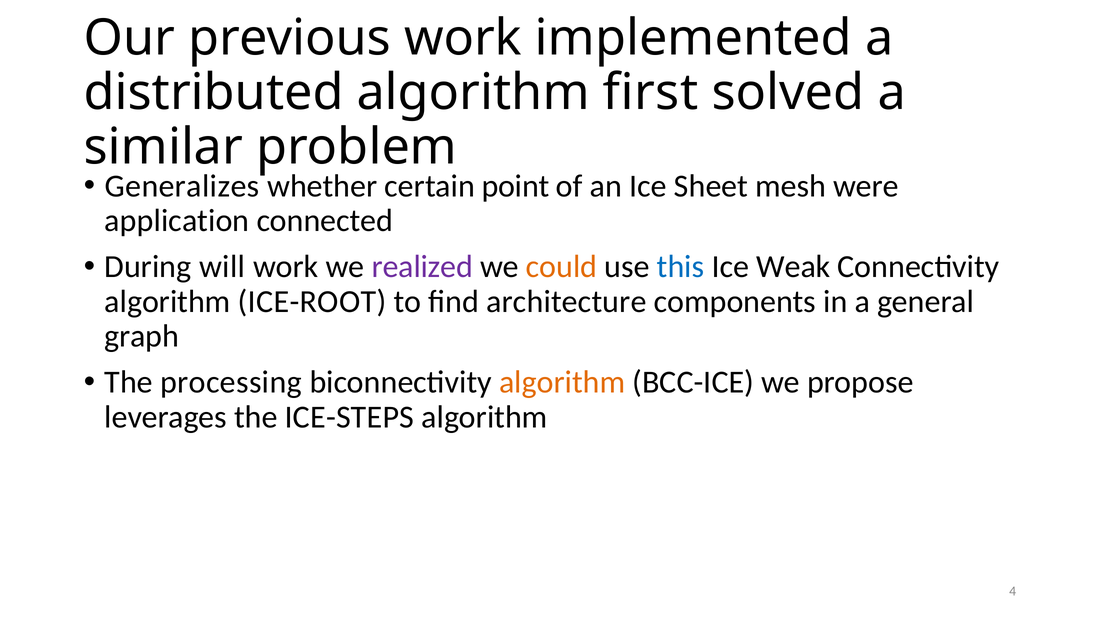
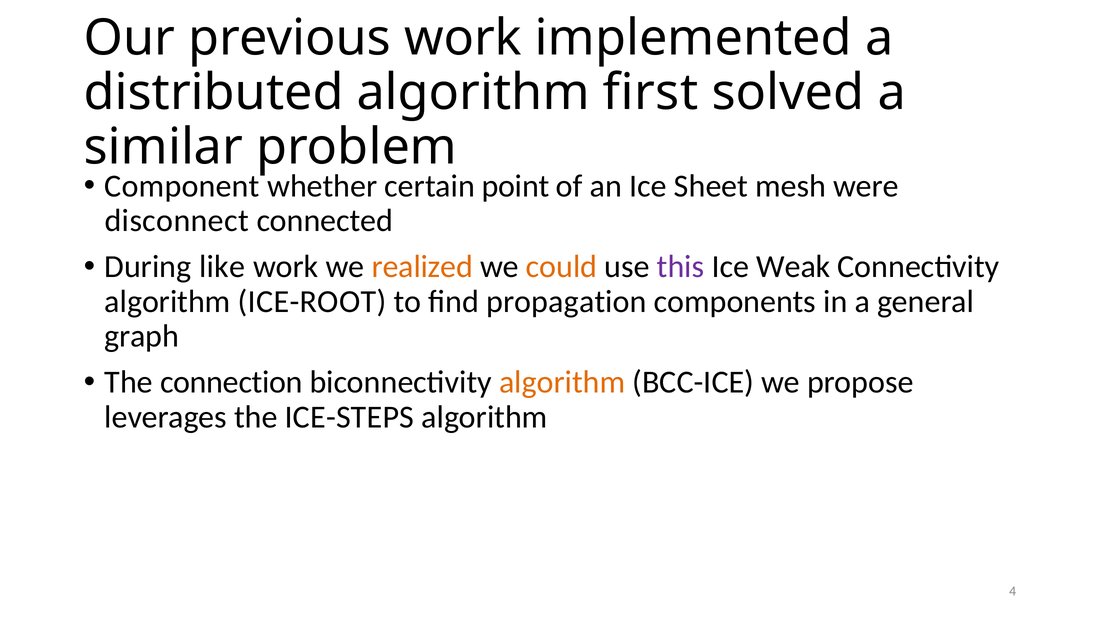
Generalizes: Generalizes -> Component (182, 186)
application: application -> disconnect (177, 221)
will: will -> like (222, 267)
realized colour: purple -> orange (422, 267)
this colour: blue -> purple (681, 267)
architecture: architecture -> propagation (566, 301)
processing: processing -> connection (231, 382)
